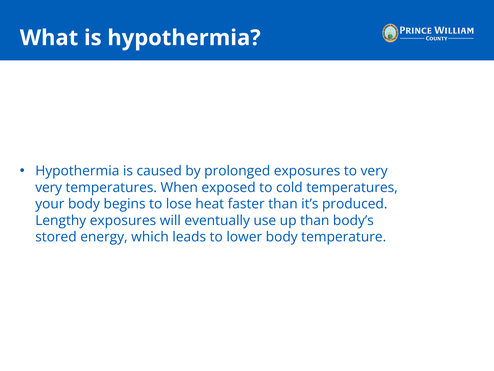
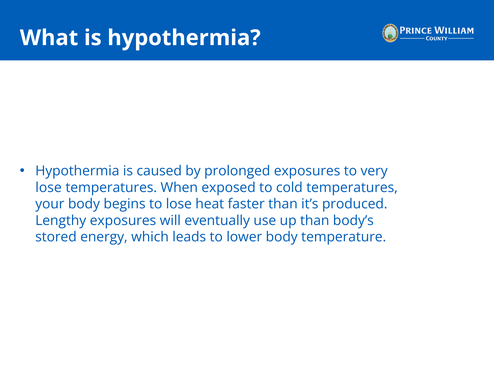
very: very -> lose (49, 187)
